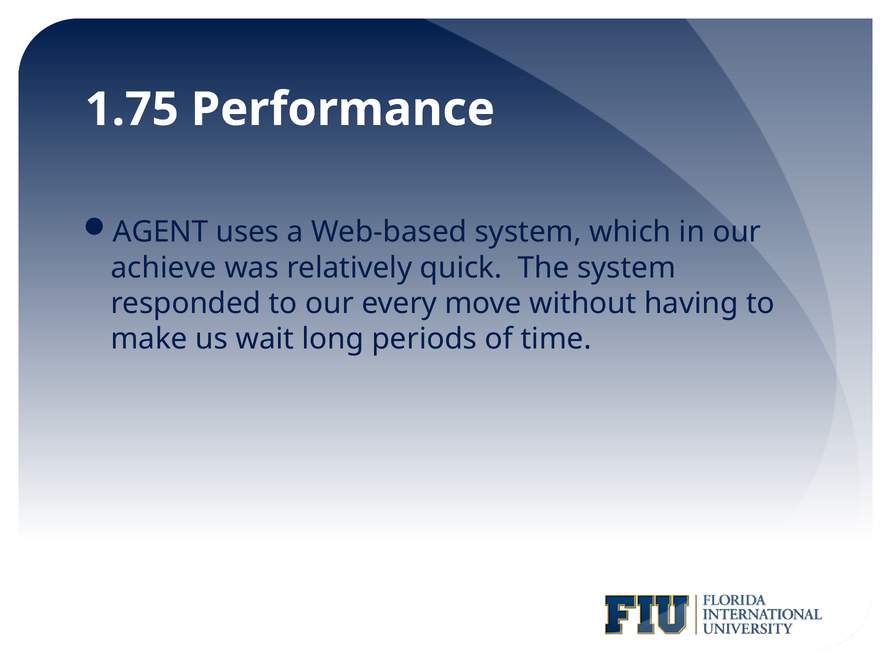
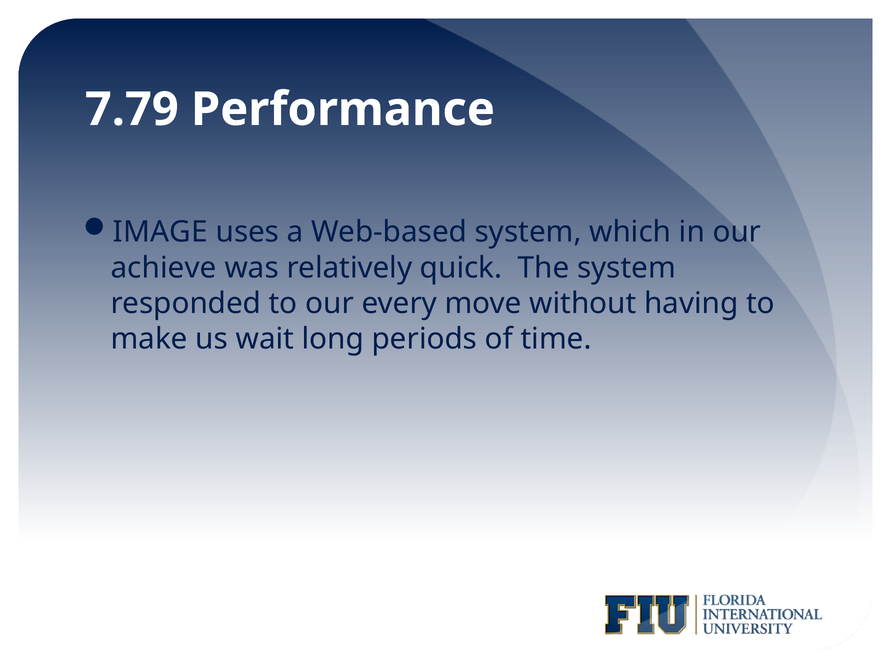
1.75: 1.75 -> 7.79 (132, 109)
AGENT: AGENT -> IMAGE (160, 232)
